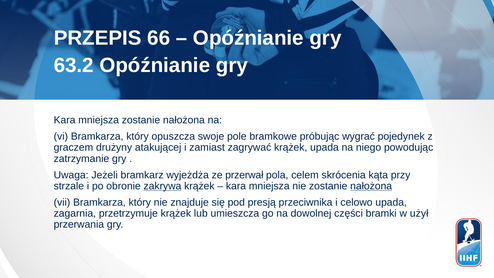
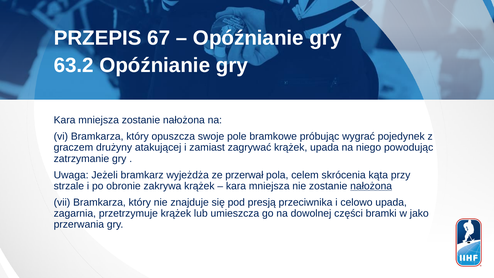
66: 66 -> 67 (159, 38)
zakrywa underline: present -> none (162, 186)
użył: użył -> jako (419, 213)
